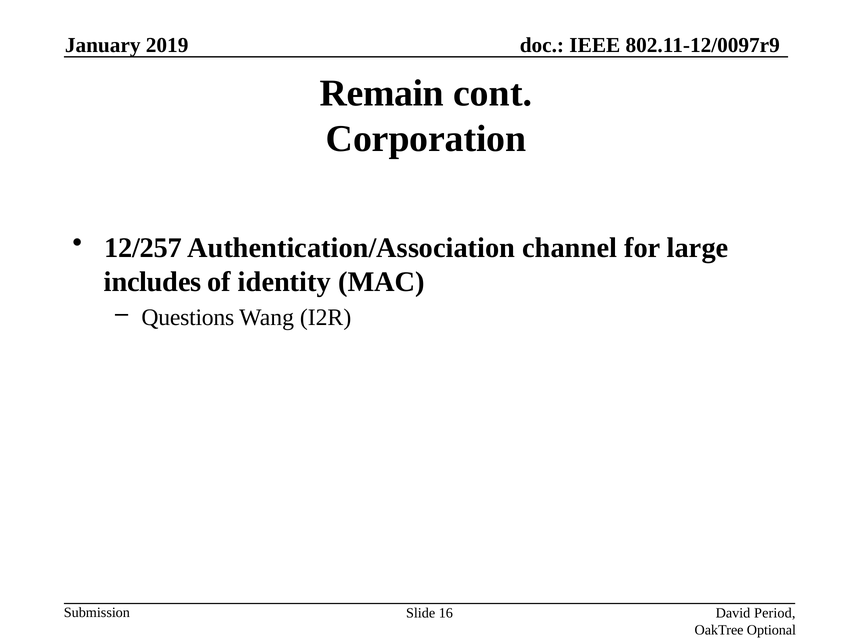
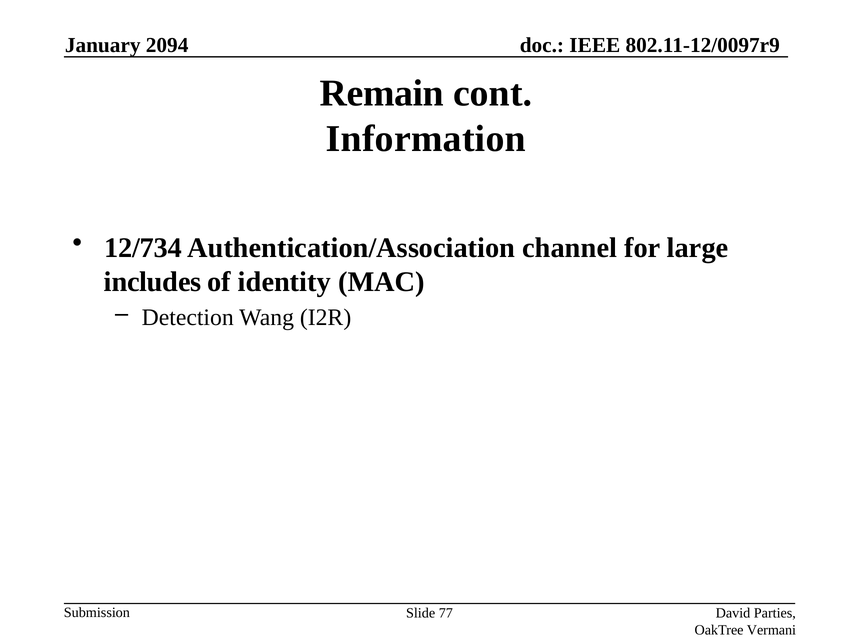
2019: 2019 -> 2094 (167, 45)
Corporation: Corporation -> Information (426, 139)
12/257: 12/257 -> 12/734 (143, 248)
Questions: Questions -> Detection (188, 317)
16: 16 -> 77 (446, 613)
Period: Period -> Parties (775, 613)
Optional: Optional -> Vermani (771, 630)
